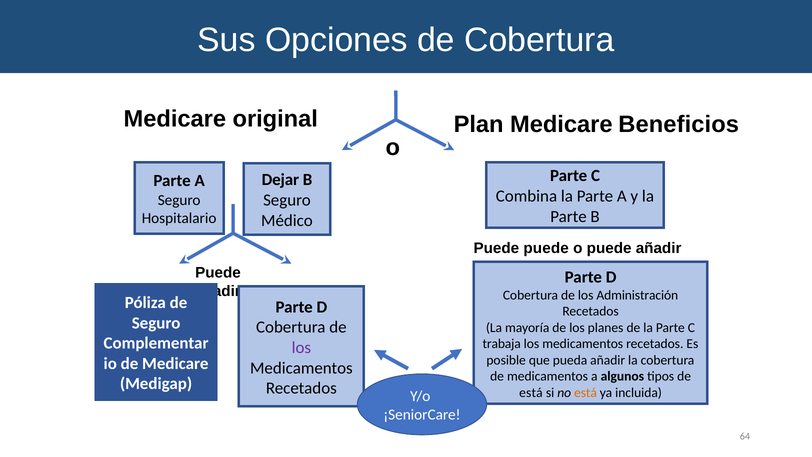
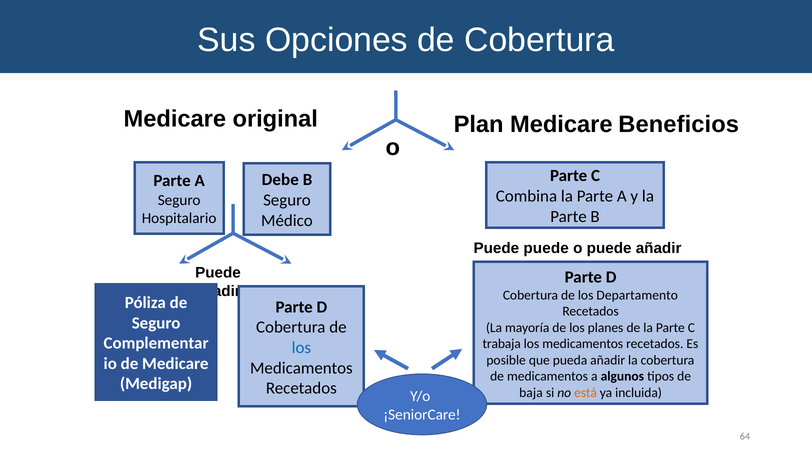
Dejar: Dejar -> Debe (280, 180)
Administración: Administración -> Departamento (637, 295)
los colour: purple -> blue (301, 347)
está: está -> baja (531, 392)
